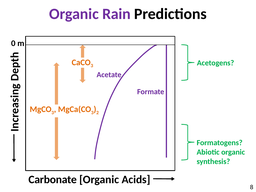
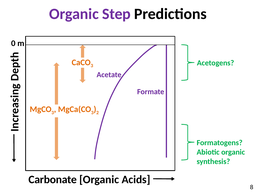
Rain: Rain -> Step (116, 14)
